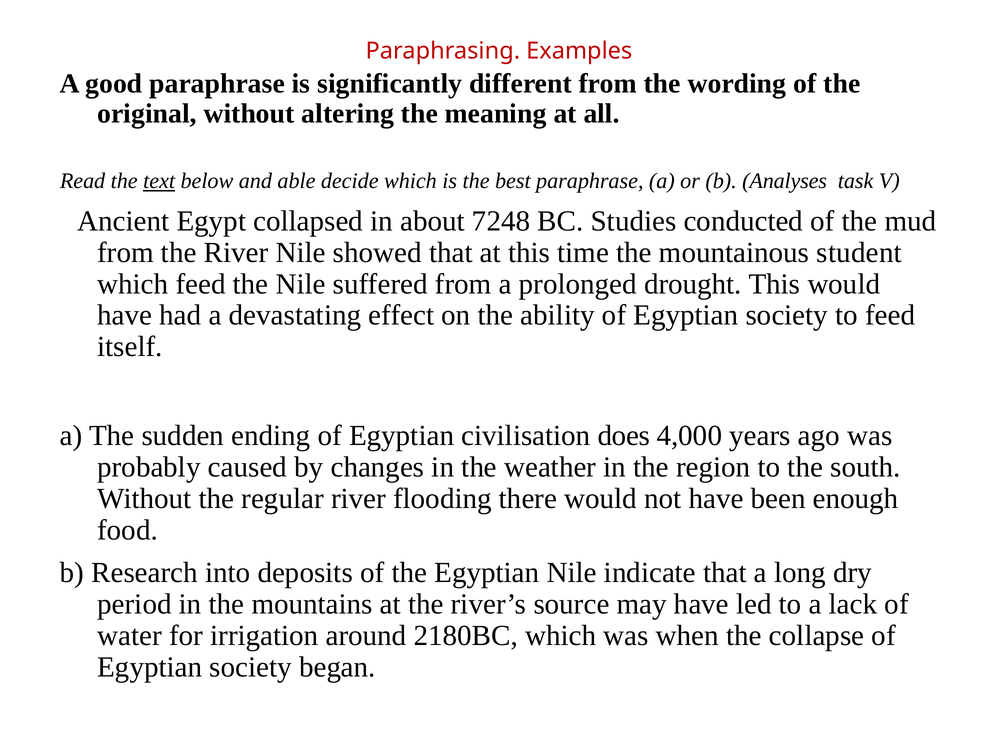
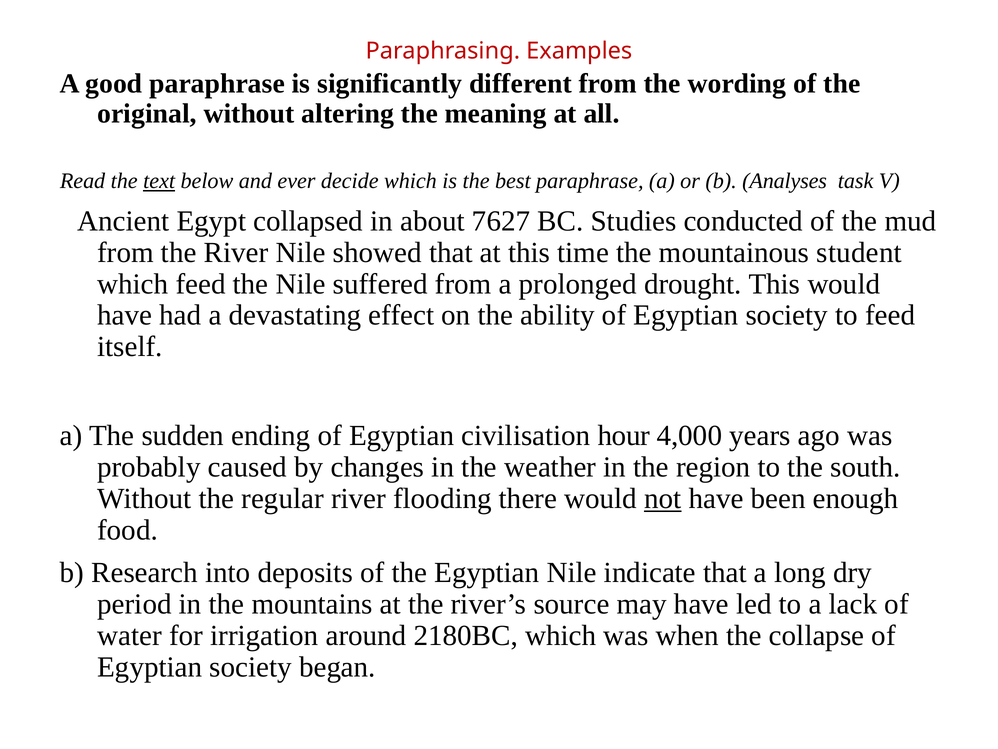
able: able -> ever (296, 181)
7248: 7248 -> 7627 (501, 221)
does: does -> hour (624, 435)
not underline: none -> present (663, 498)
